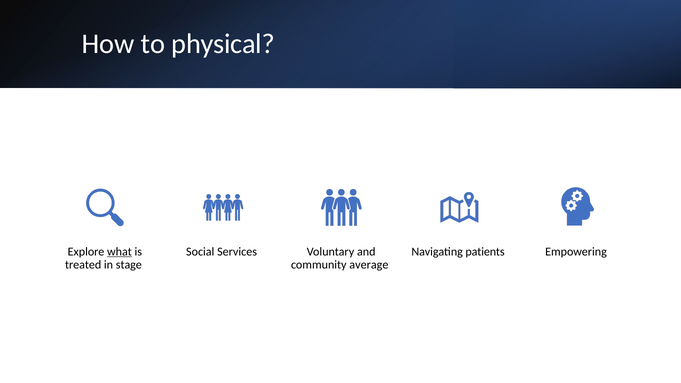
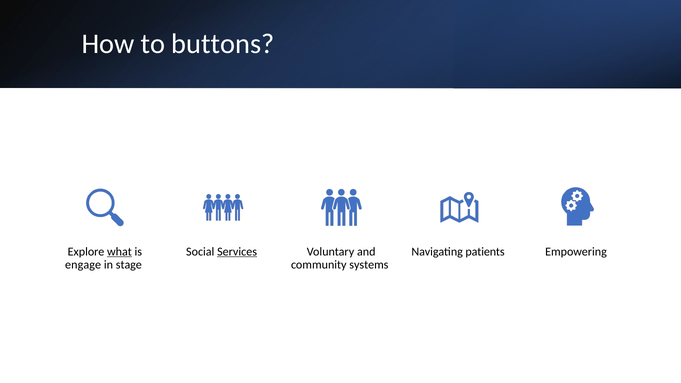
physical: physical -> buttons (223, 44)
Services underline: none -> present (237, 252)
treated: treated -> engage (83, 265)
average: average -> systems (369, 265)
